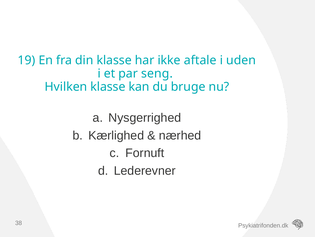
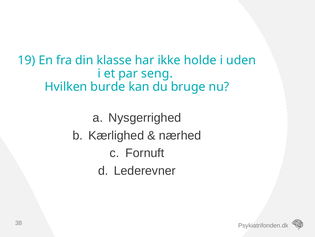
aftale: aftale -> holde (200, 60)
Hvilken klasse: klasse -> burde (108, 87)
